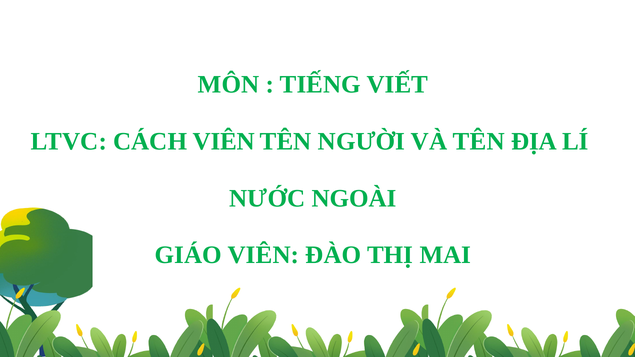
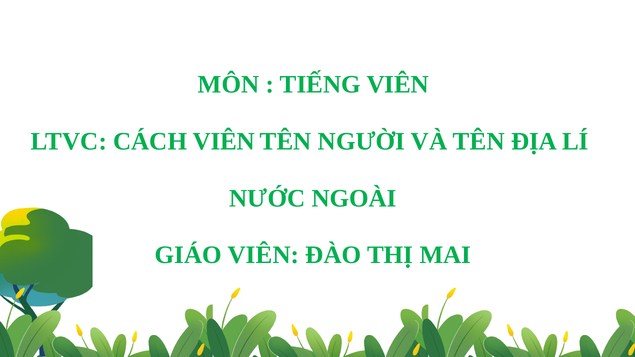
TIẾNG VIẾT: VIẾT -> VIÊN (398, 85)
